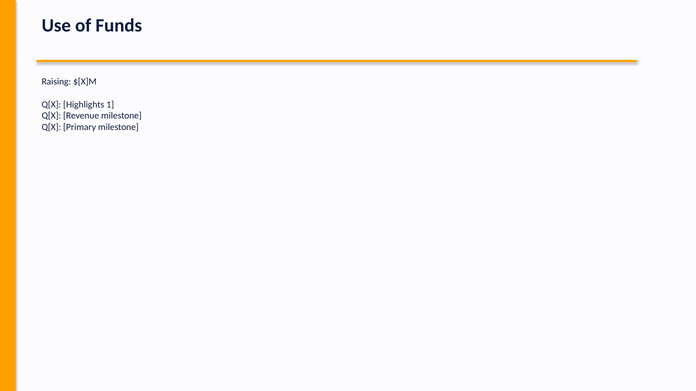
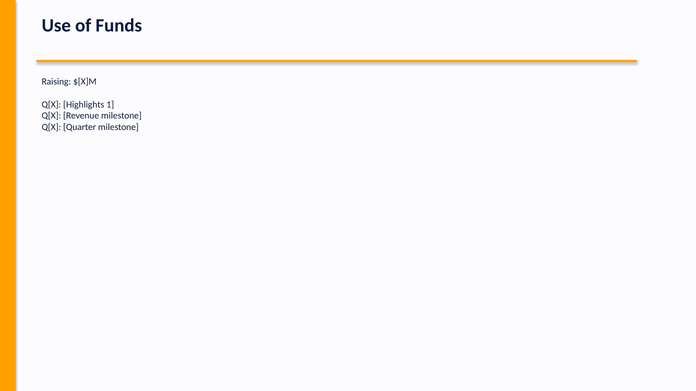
Primary: Primary -> Quarter (80, 127)
